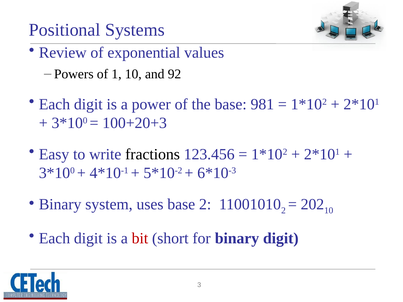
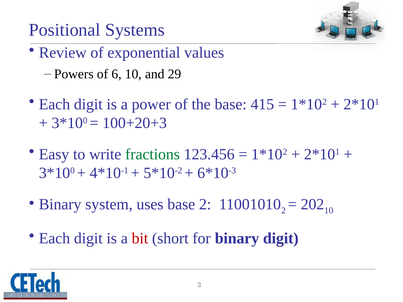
1: 1 -> 6 (116, 74)
92: 92 -> 29 (174, 74)
981: 981 -> 415 (262, 104)
fractions colour: black -> green (153, 154)
